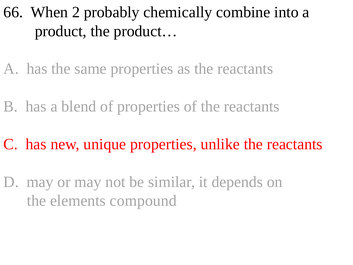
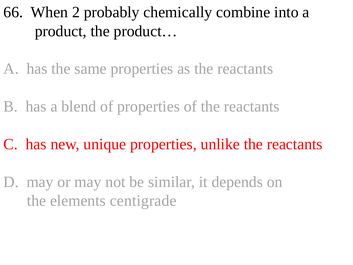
compound: compound -> centigrade (143, 201)
